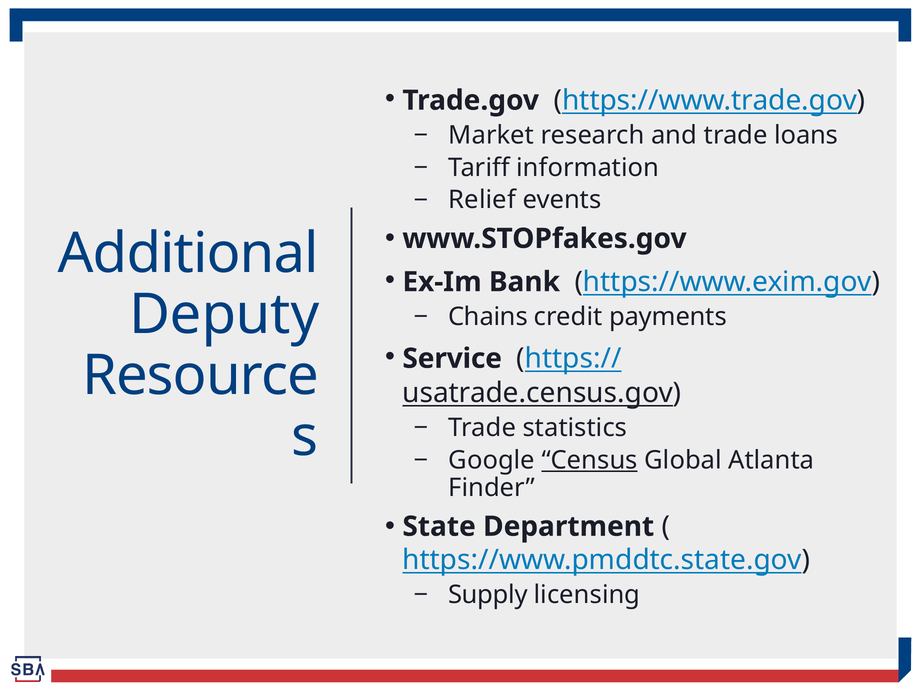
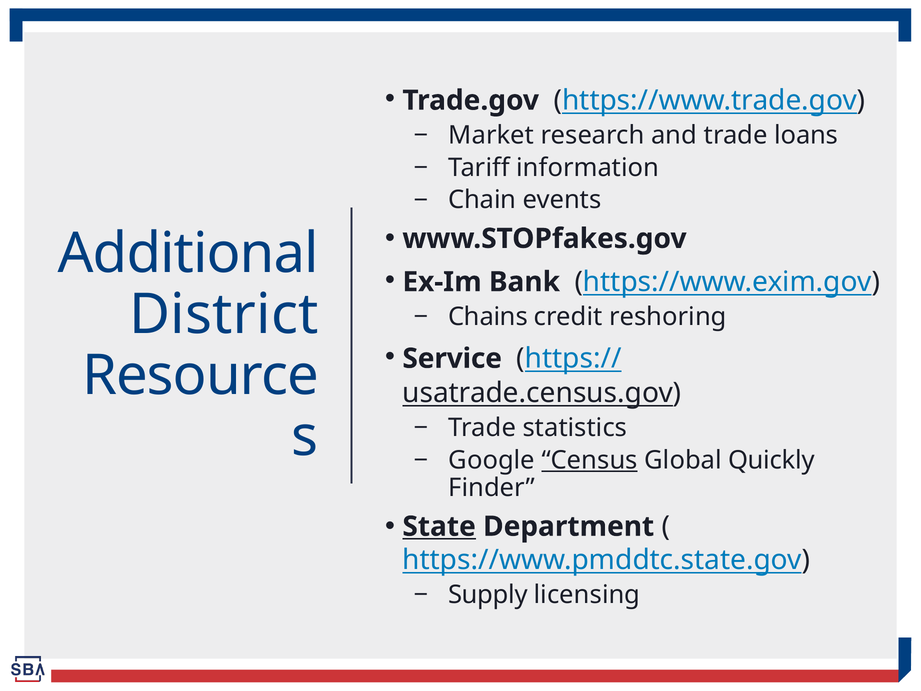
Relief: Relief -> Chain (482, 200)
Deputy: Deputy -> District (224, 315)
payments: payments -> reshoring (668, 317)
Atlanta: Atlanta -> Quickly (771, 460)
State underline: none -> present (439, 526)
